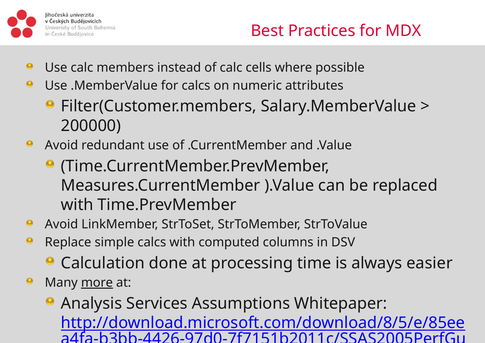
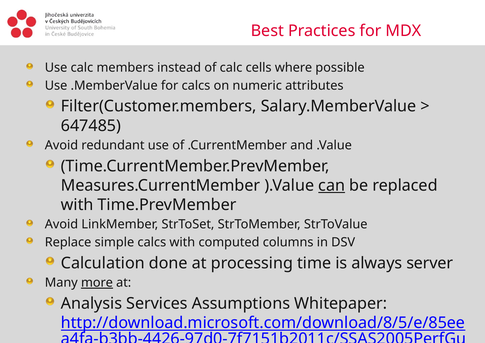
200000: 200000 -> 647485 (91, 126)
can underline: none -> present (332, 185)
easier: easier -> server (430, 263)
